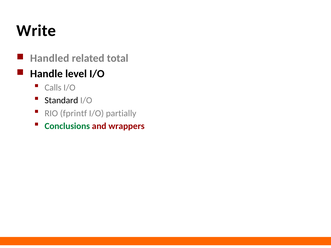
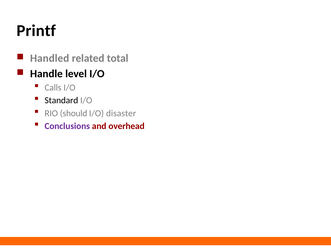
Write: Write -> Printf (36, 31)
fprintf: fprintf -> should (74, 113)
partially: partially -> disaster (121, 113)
Conclusions colour: green -> purple (67, 126)
wrappers: wrappers -> overhead (127, 126)
